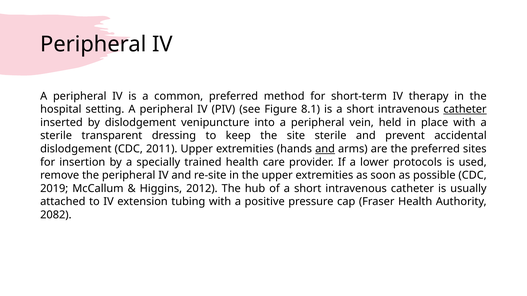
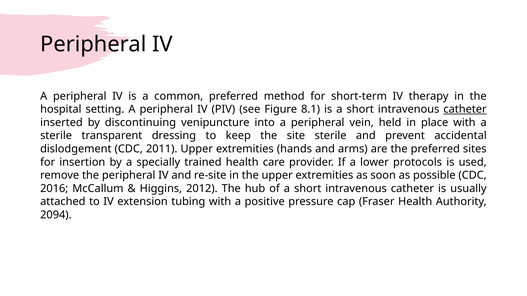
by dislodgement: dislodgement -> discontinuing (140, 123)
and underline: present -> none (325, 149)
2019: 2019 -> 2016 (54, 189)
2082: 2082 -> 2094 (56, 215)
